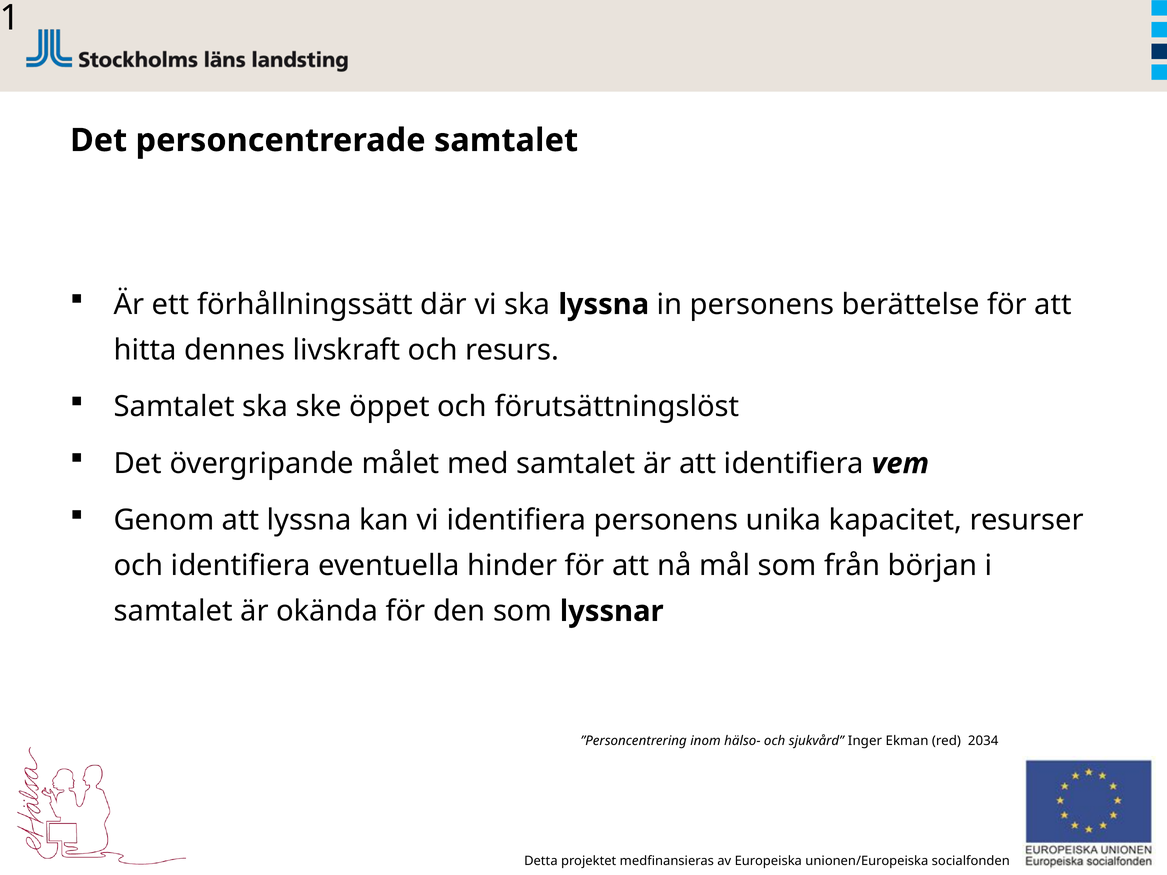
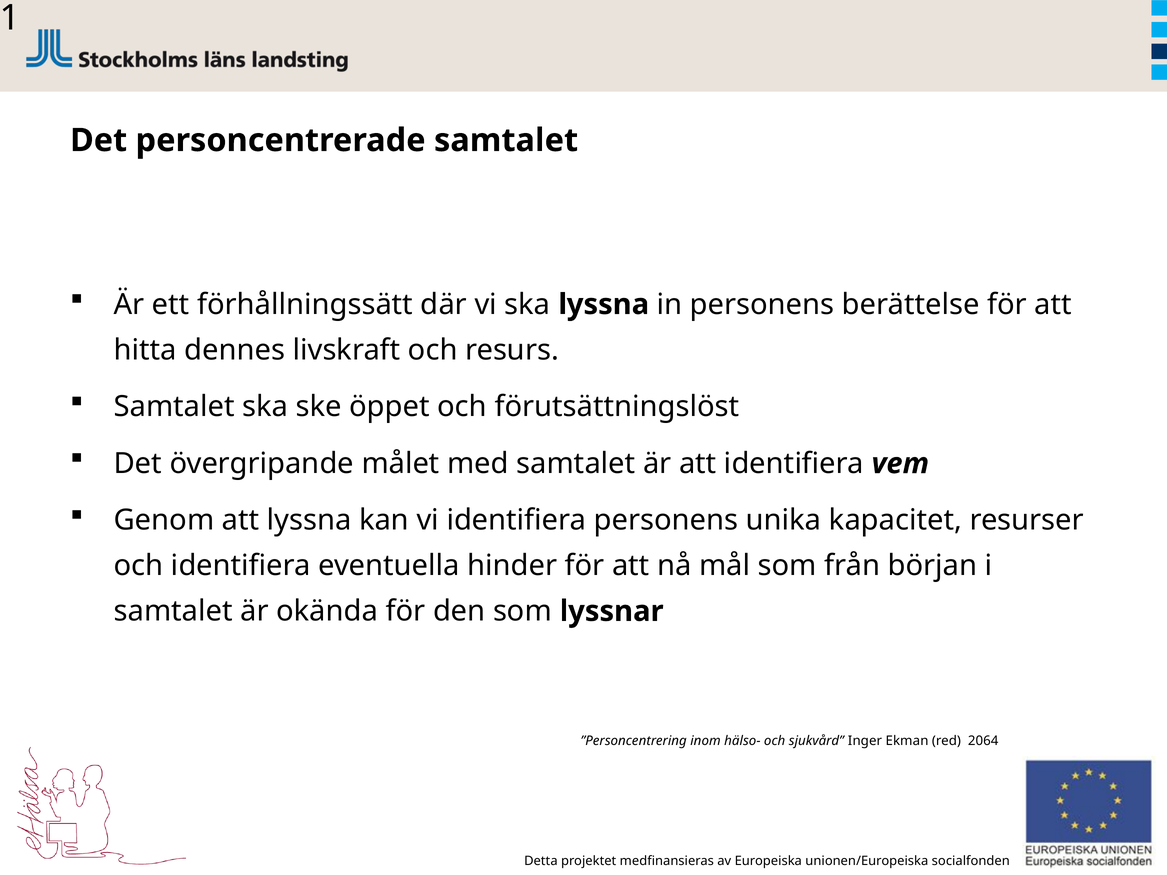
2034: 2034 -> 2064 (983, 741)
